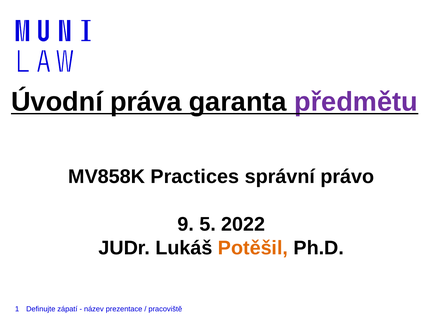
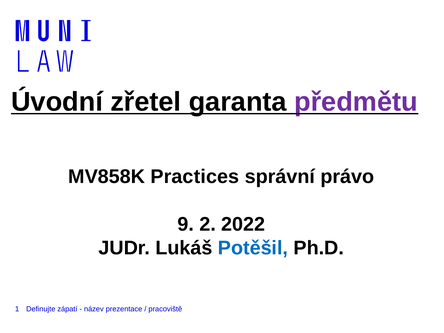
práva: práva -> zřetel (146, 102)
5: 5 -> 2 (208, 224)
Potěšil colour: orange -> blue (253, 248)
